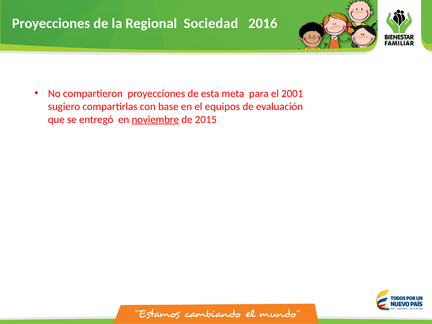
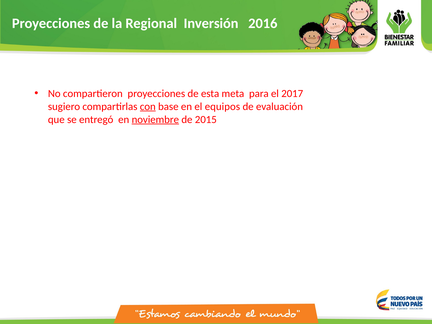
Sociedad: Sociedad -> Inversión (211, 24)
2001: 2001 -> 2017 (292, 94)
con underline: none -> present (148, 106)
